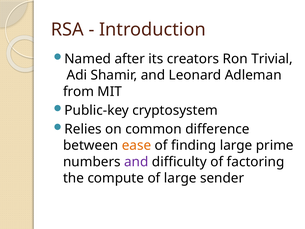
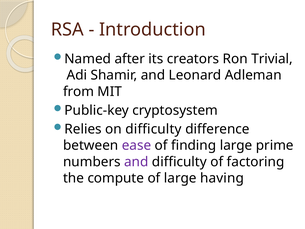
on common: common -> difficulty (153, 129)
ease colour: orange -> purple (136, 145)
sender: sender -> having (222, 178)
